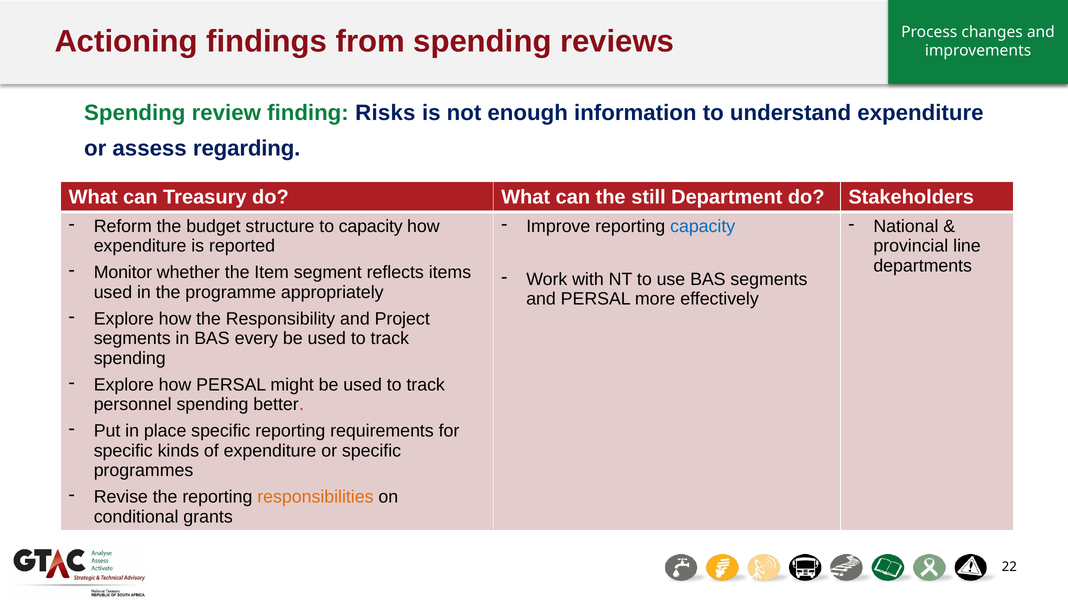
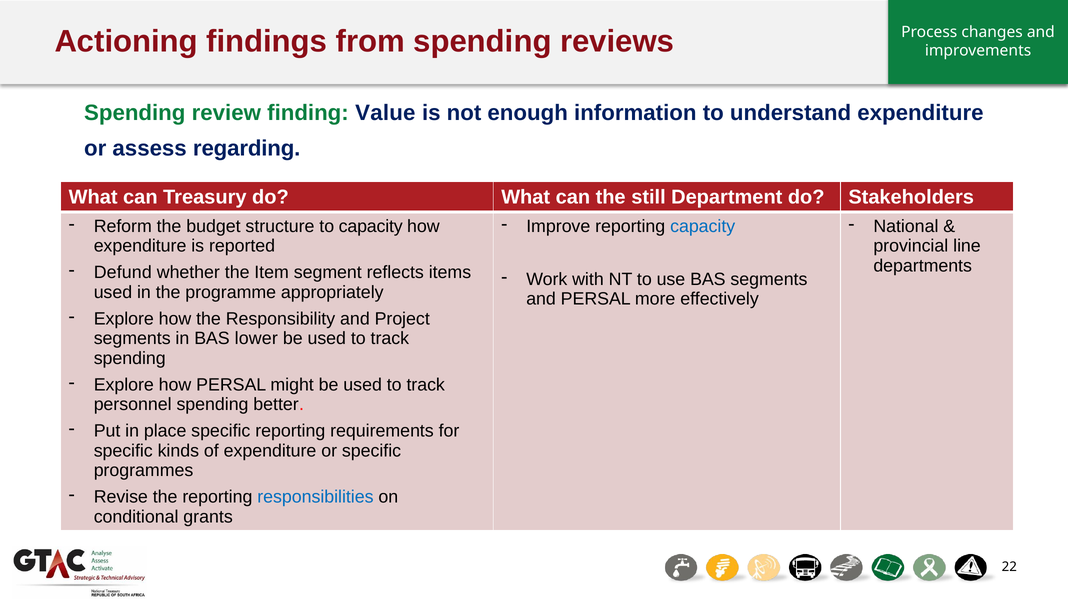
Risks: Risks -> Value (385, 113)
Monitor: Monitor -> Defund (123, 272)
every: every -> lower (256, 338)
responsibilities colour: orange -> blue (315, 497)
